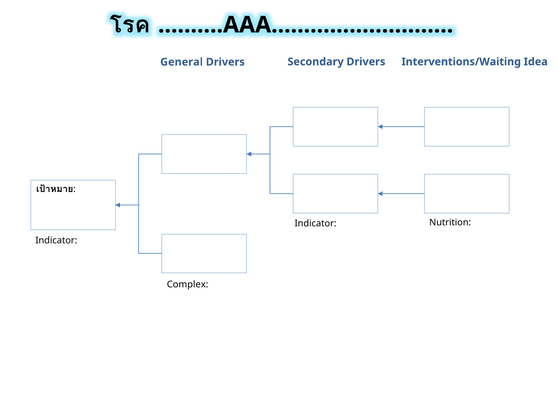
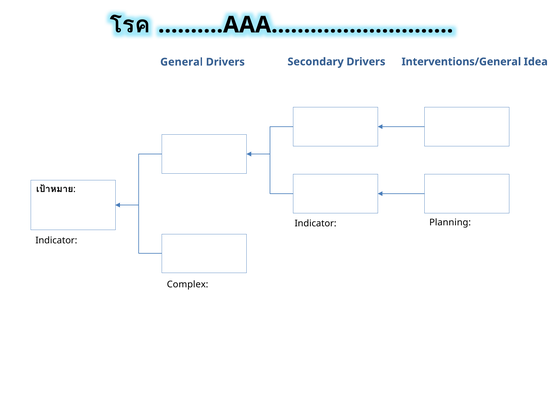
Interventions/Waiting: Interventions/Waiting -> Interventions/General (461, 62)
Nutrition: Nutrition -> Planning (450, 222)
